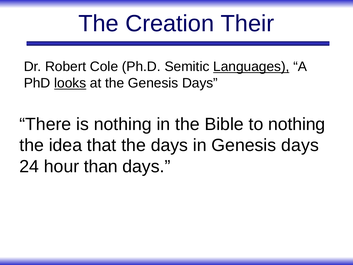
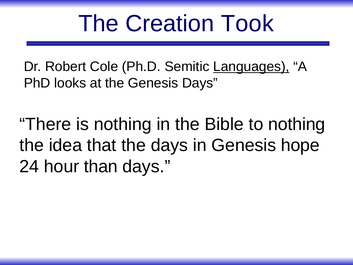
Their: Their -> Took (247, 24)
looks underline: present -> none (70, 83)
in Genesis days: days -> hope (300, 145)
